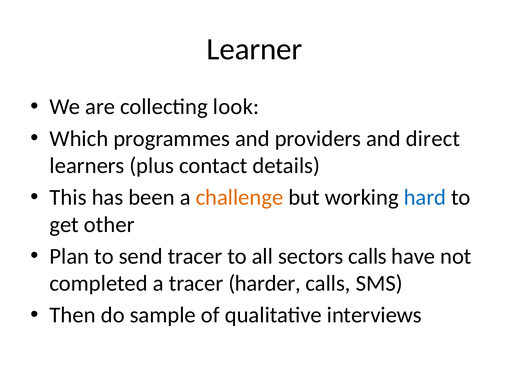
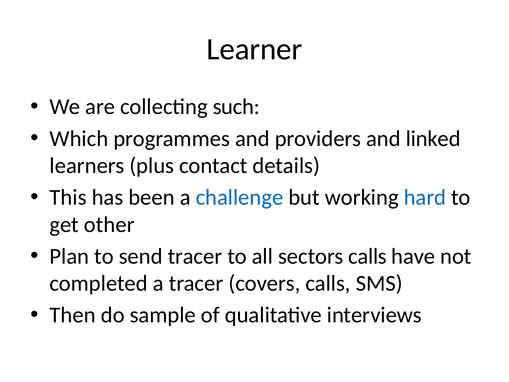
look: look -> such (236, 107)
direct: direct -> linked (433, 138)
challenge colour: orange -> blue (240, 197)
harder: harder -> covers (264, 283)
